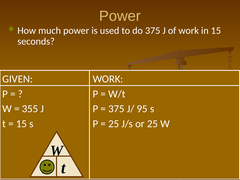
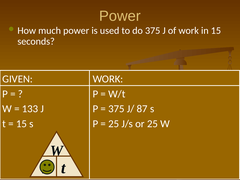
355: 355 -> 133 (30, 109)
95: 95 -> 87 (142, 109)
